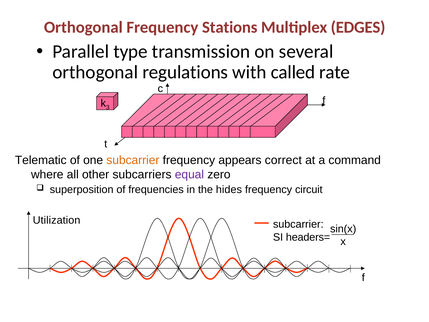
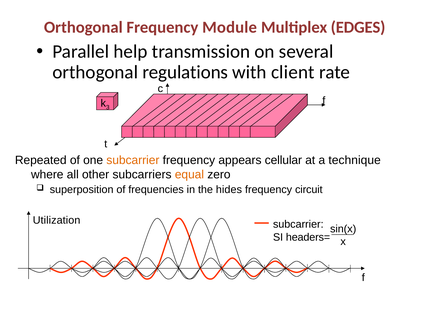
Stations: Stations -> Module (230, 27)
type: type -> help (130, 52)
called: called -> client (293, 72)
Telematic: Telematic -> Repeated (41, 160)
correct: correct -> cellular (283, 160)
command: command -> technique (355, 160)
equal colour: purple -> orange (189, 175)
